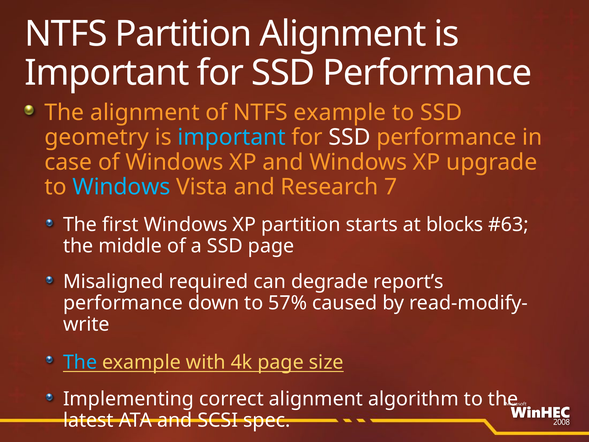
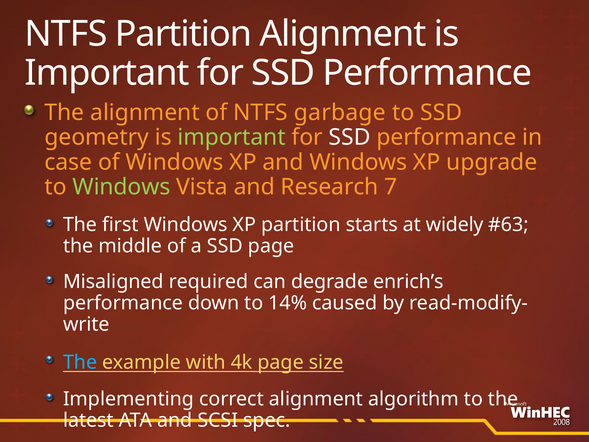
NTFS example: example -> garbage (340, 113)
important colour: light blue -> light green (232, 137)
Windows colour: light blue -> light green (121, 187)
blocks: blocks -> widely (455, 225)
report’s: report’s -> enrich’s (408, 282)
57%: 57% -> 14% (288, 303)
